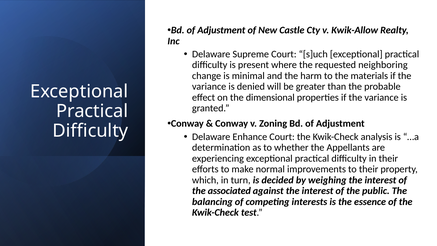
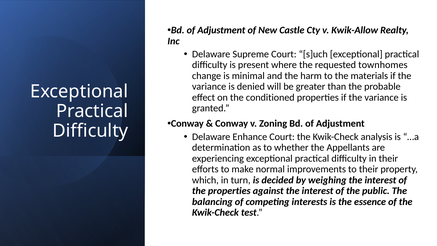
neighboring: neighboring -> townhomes (383, 65)
dimensional: dimensional -> conditioned (270, 97)
the associated: associated -> properties (229, 191)
